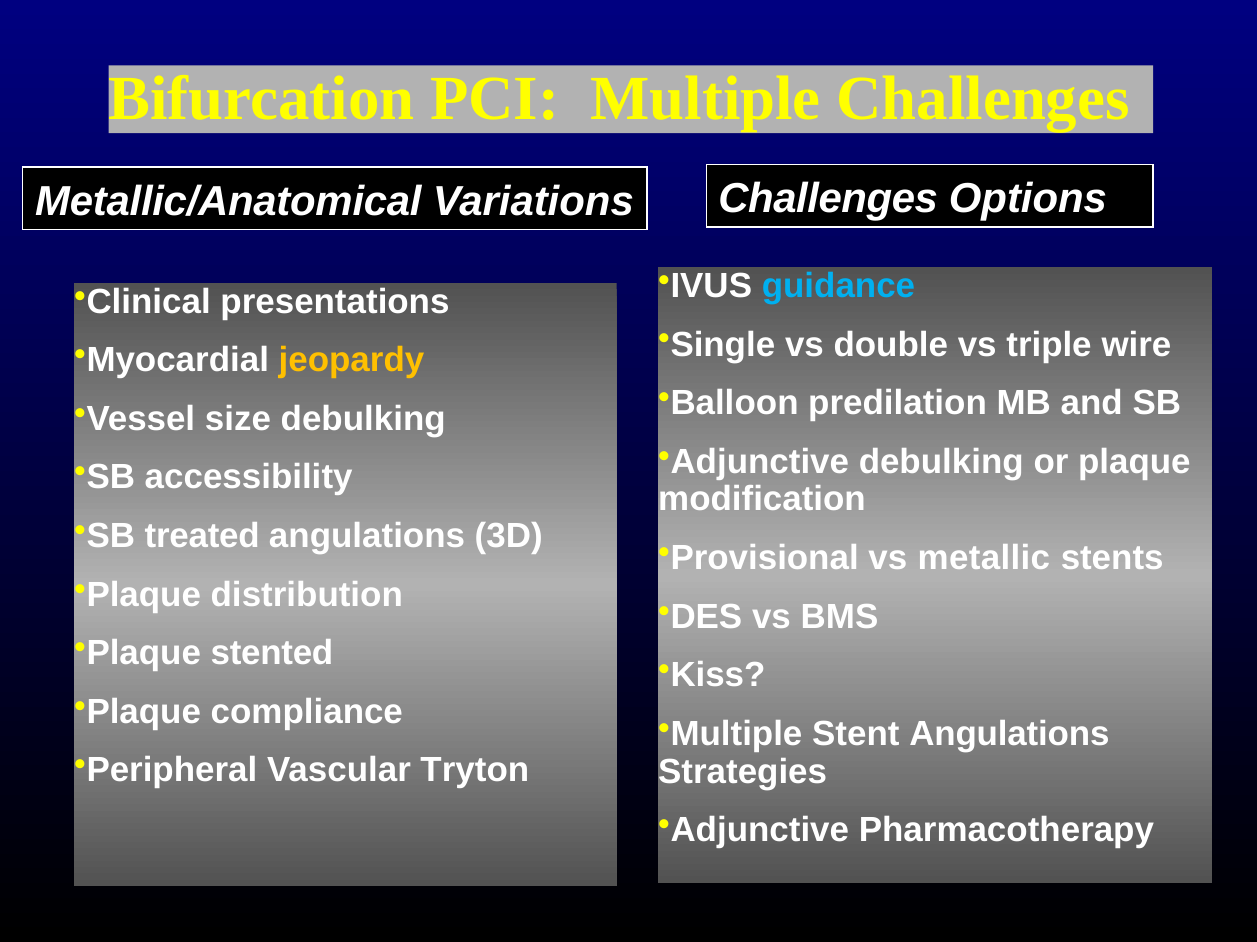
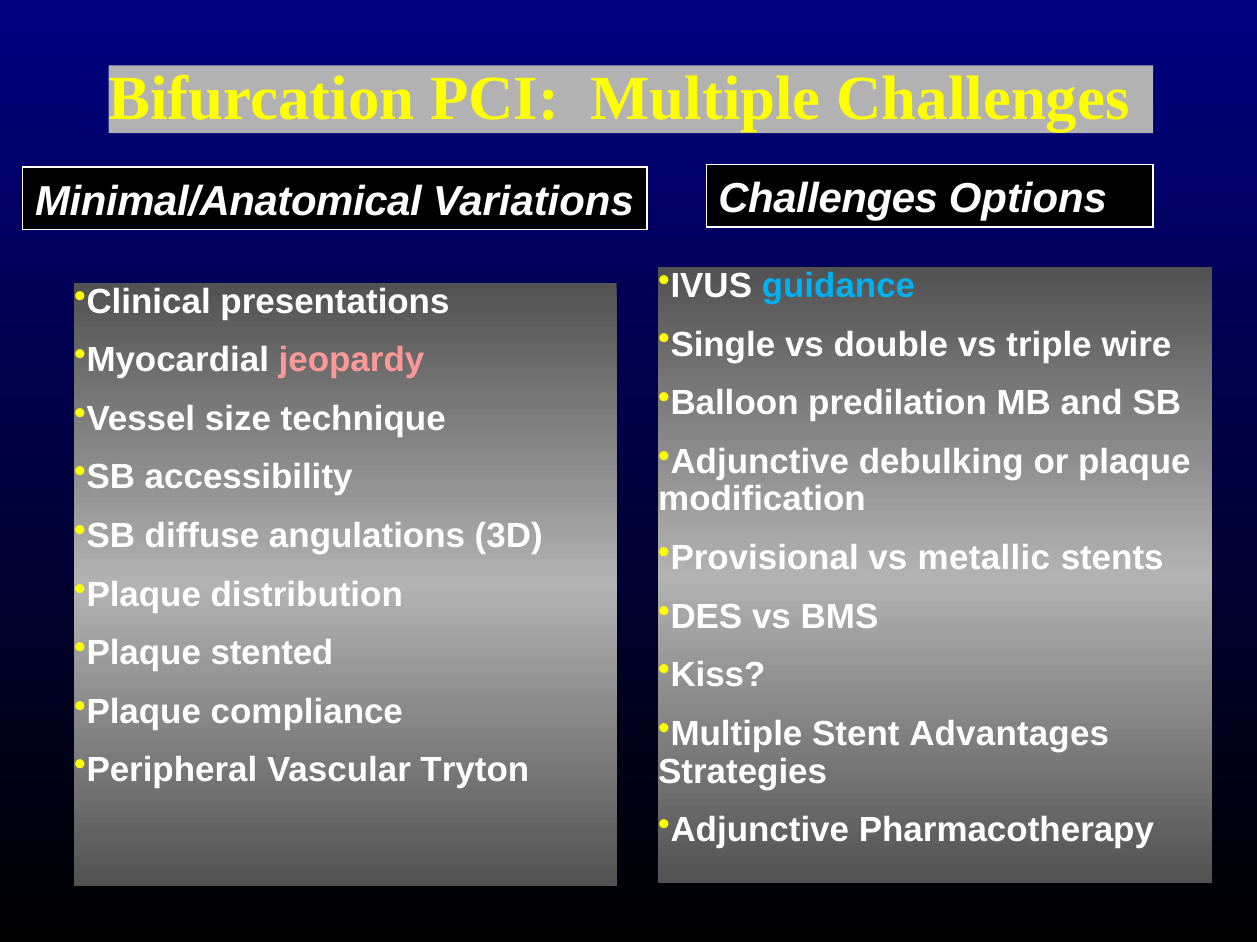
Metallic/Anatomical: Metallic/Anatomical -> Minimal/Anatomical (228, 201)
jeopardy colour: yellow -> pink (351, 361)
size debulking: debulking -> technique (363, 419)
treated: treated -> diffuse (202, 537)
Stent Angulations: Angulations -> Advantages (1009, 734)
